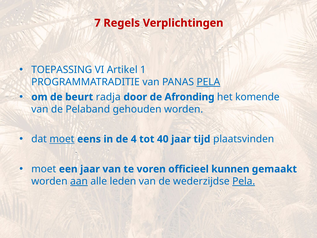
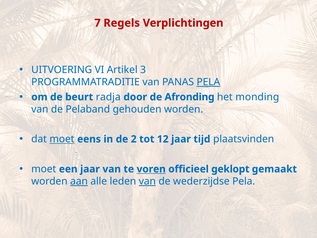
TOEPASSING: TOEPASSING -> UITVOERING (62, 70)
1: 1 -> 3 (143, 70)
komende: komende -> monding (257, 97)
4: 4 -> 2 (134, 139)
40: 40 -> 12 (163, 139)
voren underline: none -> present (151, 169)
kunnen: kunnen -> geklopt (230, 169)
van underline: none -> present (147, 181)
Pela underline: present -> none (244, 181)
